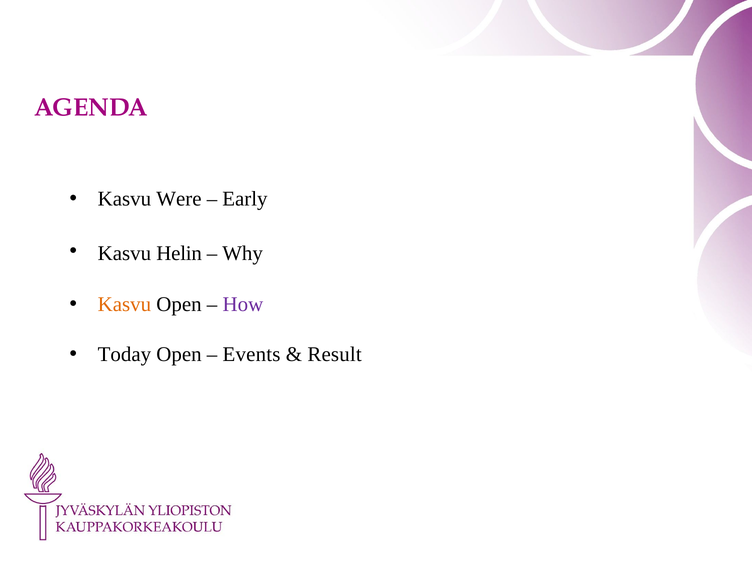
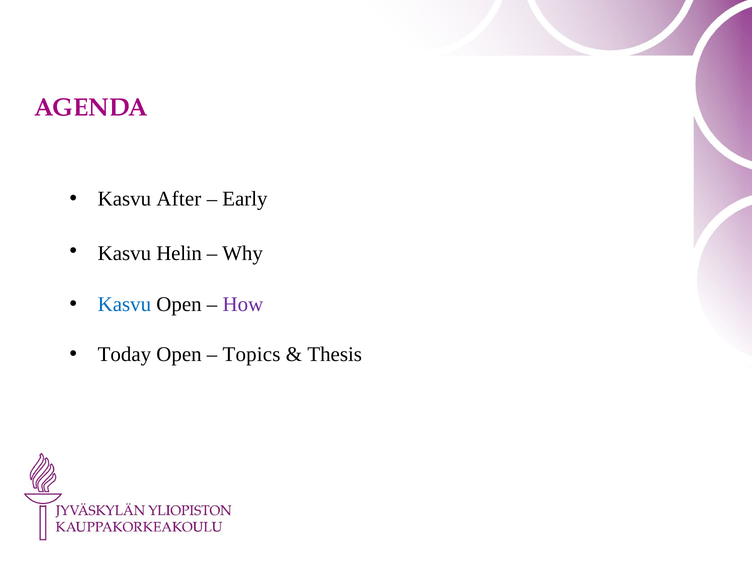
Were: Were -> After (179, 199)
Kasvu colour: orange -> blue (124, 304)
Events: Events -> Topics (252, 355)
Result: Result -> Thesis (335, 355)
